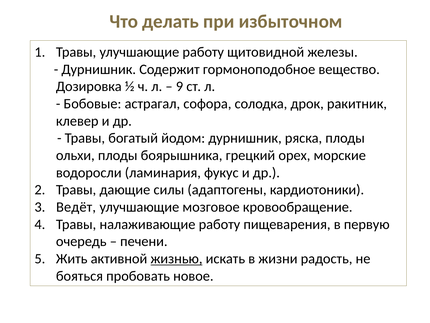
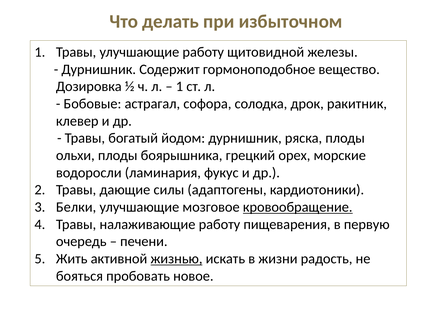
9: 9 -> 1 (179, 86)
Ведёт: Ведёт -> Белки (76, 207)
кровообращение underline: none -> present (298, 207)
